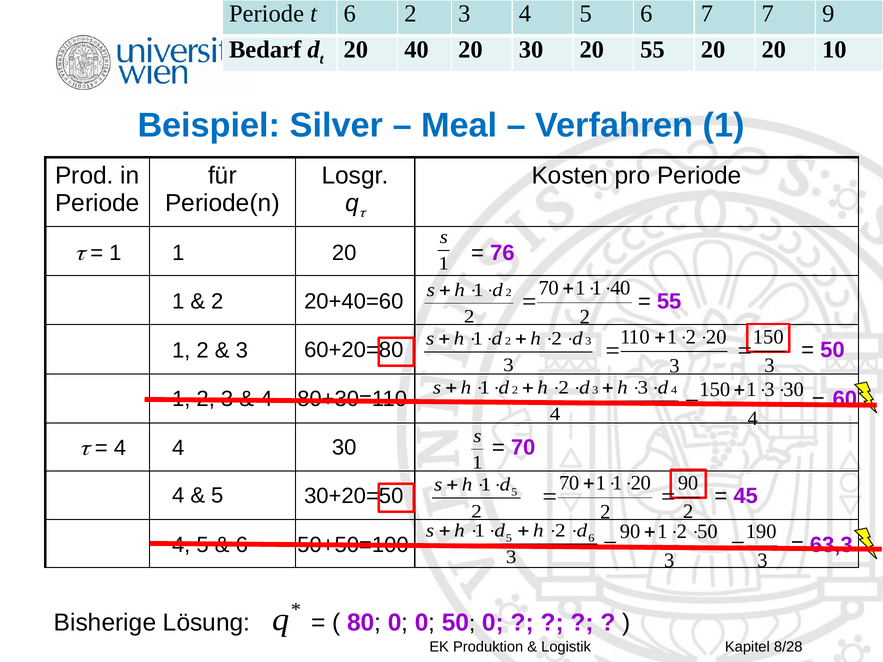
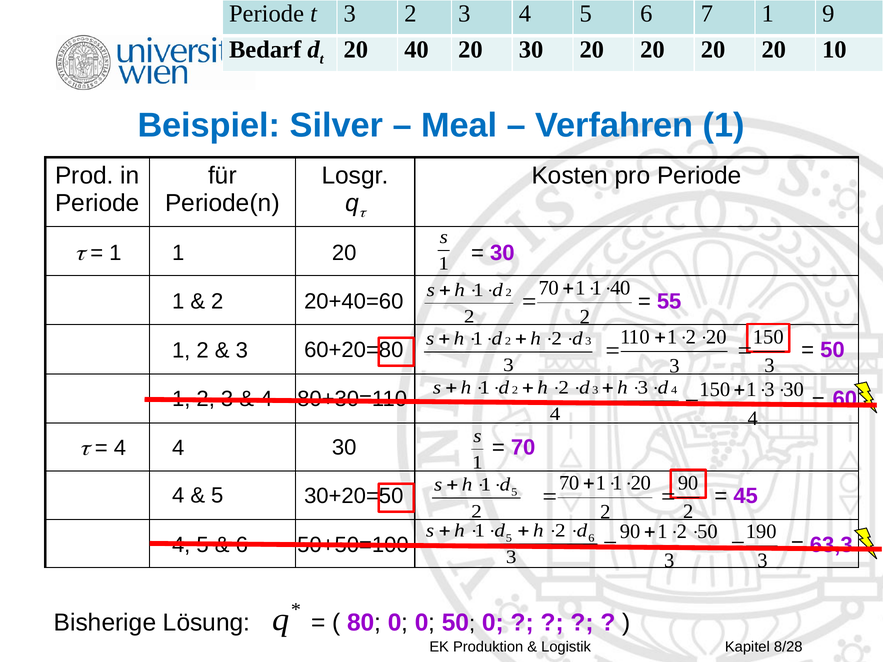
t 6: 6 -> 3 (350, 14)
7 7: 7 -> 1 (768, 14)
30 20 55: 55 -> 20 (652, 50)
76: 76 -> 30 (502, 253)
